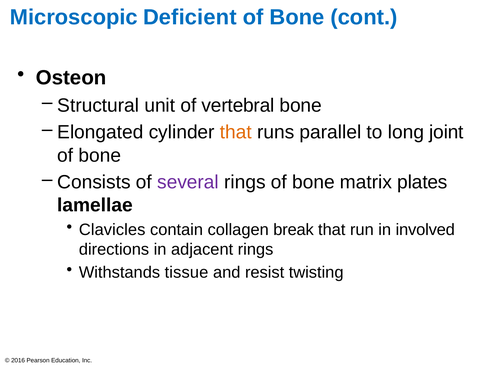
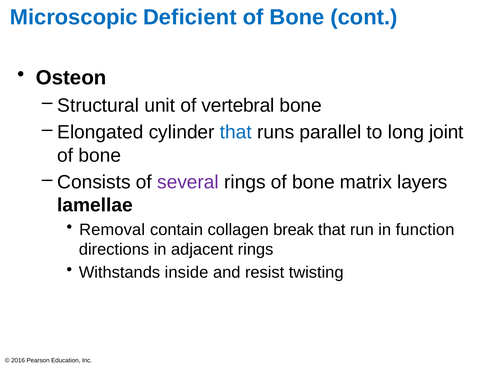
that colour: orange -> blue (236, 132)
plates: plates -> layers (422, 182)
Clavicles: Clavicles -> Removal (112, 230)
involved: involved -> function (425, 230)
tissue: tissue -> inside (186, 272)
